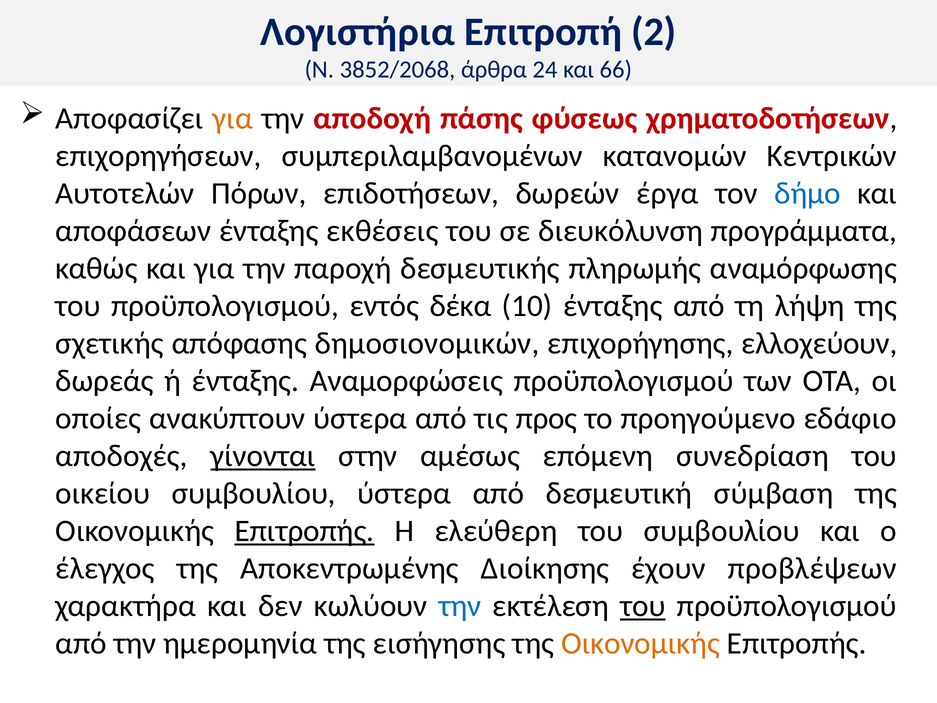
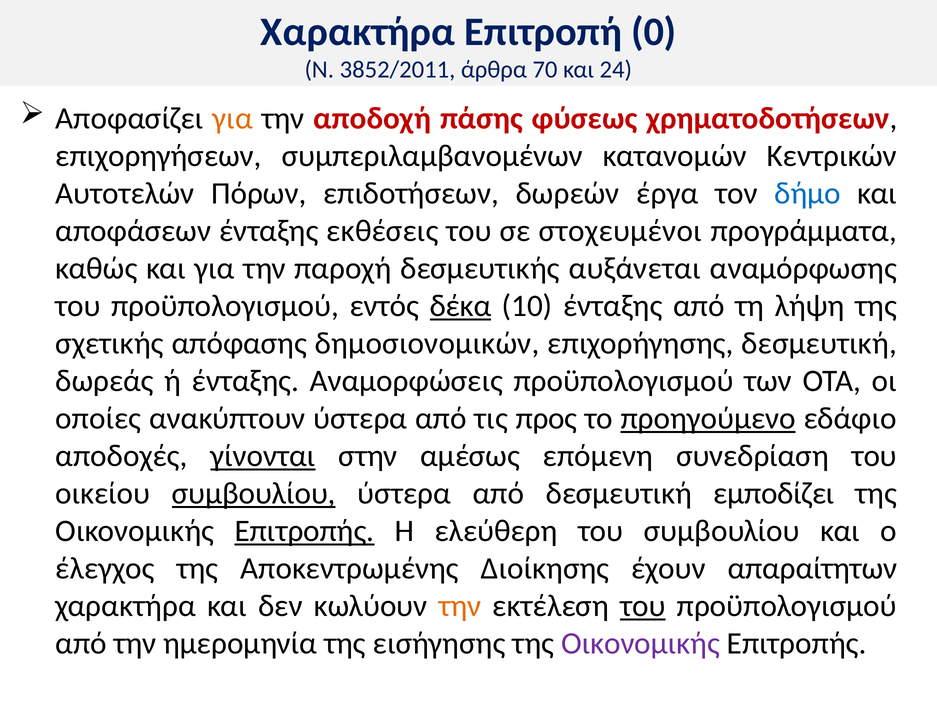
Λογιστήρια: Λογιστήρια -> Χαρακτήρα (358, 32)
2: 2 -> 0 (654, 32)
3852/2068: 3852/2068 -> 3852/2011 (397, 70)
24: 24 -> 70 (545, 70)
66: 66 -> 24 (616, 70)
διευκόλυνση: διευκόλυνση -> στοχευμένοι (620, 231)
πληρωμής: πληρωμής -> αυξάνεται (635, 269)
δέκα underline: none -> present (461, 306)
επιχορήγησης ελλοχεύουν: ελλοχεύουν -> δεσμευτική (819, 343)
προηγούμενο underline: none -> present (708, 418)
συμβουλίου underline: none -> present (254, 493)
σύμβαση: σύμβαση -> εμποδίζει (774, 493)
προβλέψεων: προβλέψεων -> απαραίτητων (813, 568)
την colour: blue -> orange (460, 606)
Οικονομικής colour: orange -> purple (641, 643)
